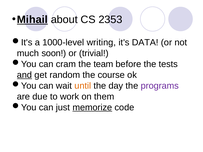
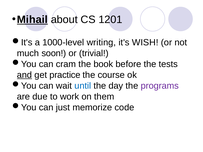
2353: 2353 -> 1201 (110, 20)
DATA: DATA -> WISH (145, 43)
team: team -> book (103, 64)
random: random -> practice (65, 75)
until colour: orange -> blue (83, 86)
memorize underline: present -> none (92, 108)
